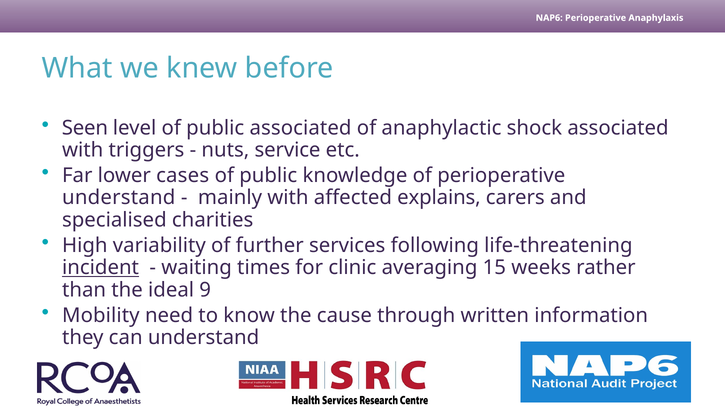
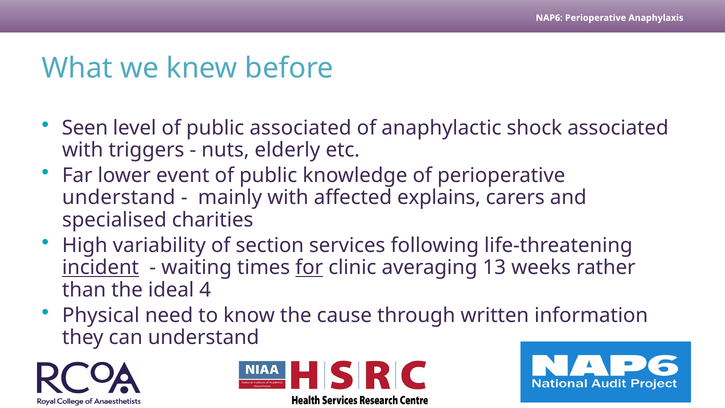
service: service -> elderly (287, 150)
cases: cases -> event (183, 176)
further: further -> section (270, 246)
for underline: none -> present (309, 268)
15: 15 -> 13 (494, 268)
9: 9 -> 4 (205, 290)
Mobility: Mobility -> Physical (101, 316)
